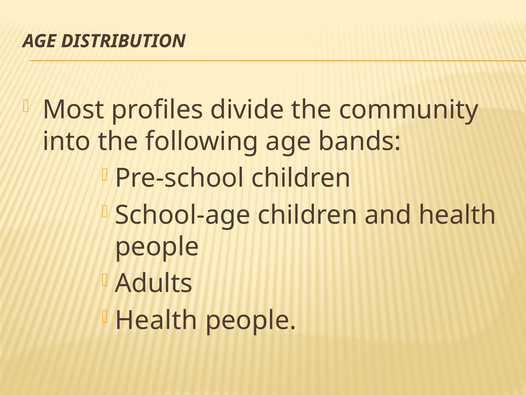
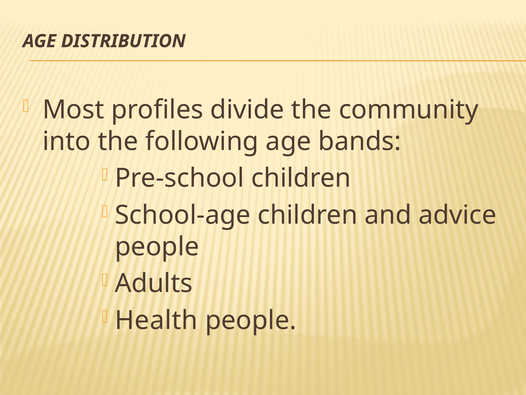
and health: health -> advice (457, 215)
